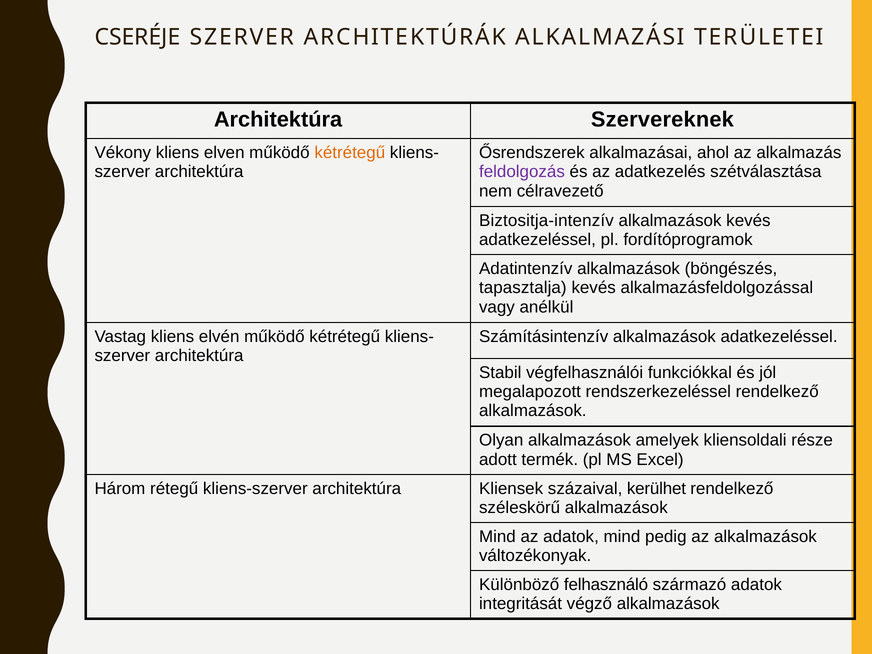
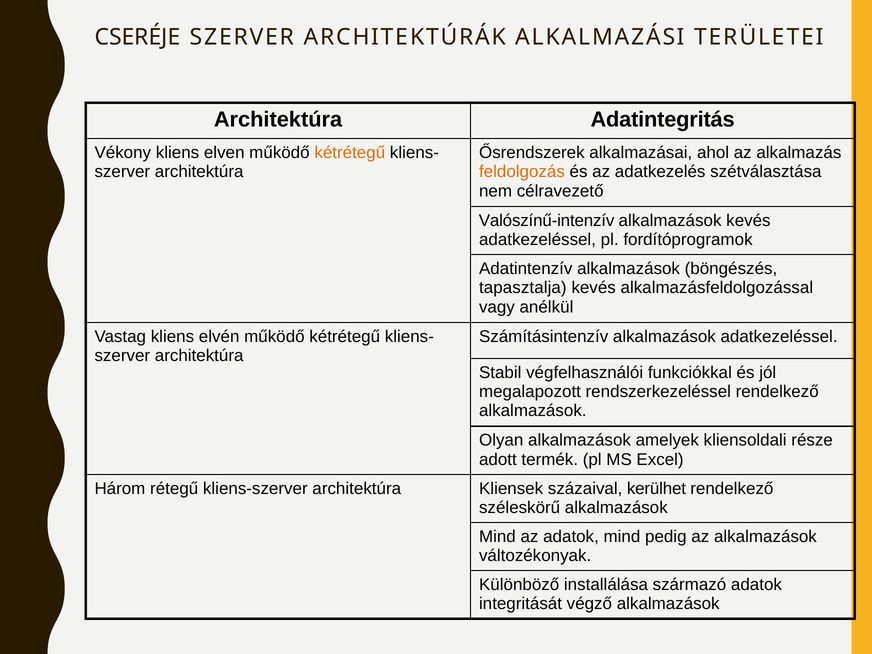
Szervereknek: Szervereknek -> Adatintegritás (663, 120)
feldolgozás colour: purple -> orange (522, 172)
Biztositja-intenzív: Biztositja-intenzív -> Valószínű-intenzív (547, 221)
felhasználó: felhasználó -> installálása (606, 585)
